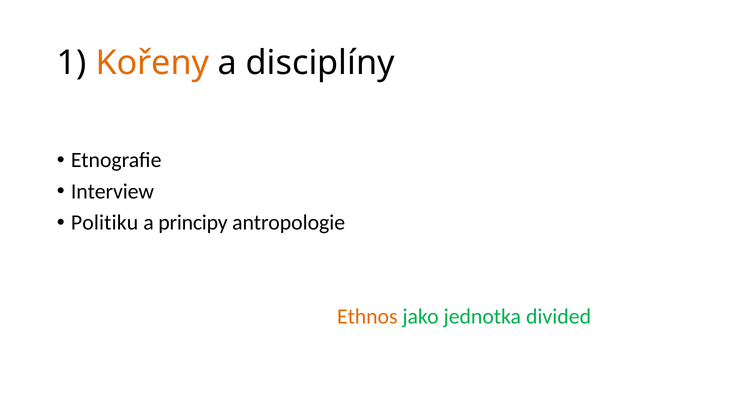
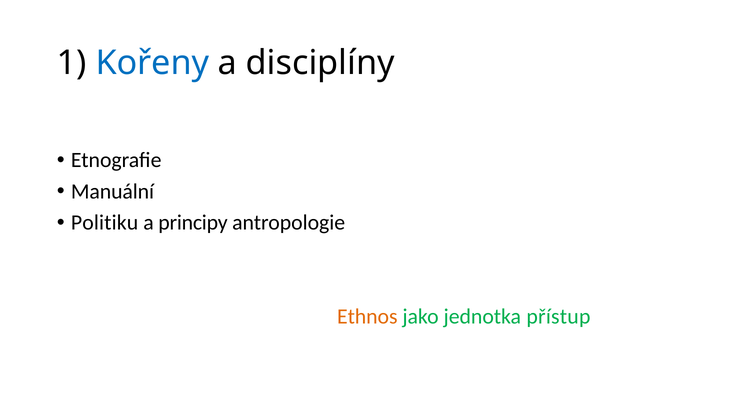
Kořeny colour: orange -> blue (152, 63)
Interview: Interview -> Manuální (112, 192)
divided: divided -> přístup (558, 317)
